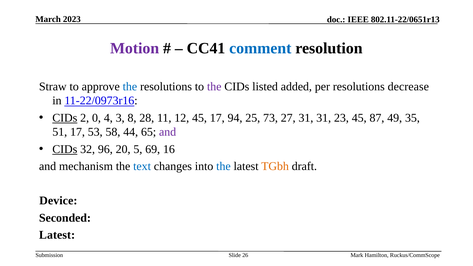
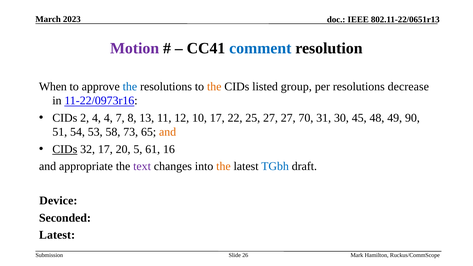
Straw: Straw -> When (53, 87)
the colour: purple -> orange (214, 87)
added: added -> group (296, 87)
CIDs underline: present -> none (65, 118)
2 0: 0 -> 4 (97, 118)
3: 3 -> 7 (120, 118)
28: 28 -> 13 (147, 118)
12 45: 45 -> 10 (200, 118)
94: 94 -> 22 (235, 118)
25 73: 73 -> 27 (270, 118)
27 31: 31 -> 70 (306, 118)
23: 23 -> 30 (341, 118)
87: 87 -> 48 (377, 118)
35: 35 -> 90 (412, 118)
51 17: 17 -> 54 (77, 132)
44: 44 -> 73 (131, 132)
and colour: purple -> orange (168, 132)
32 96: 96 -> 17 (105, 149)
69: 69 -> 61 (153, 149)
mechanism: mechanism -> appropriate (86, 166)
text colour: blue -> purple (142, 166)
the colour: blue -> orange (223, 166)
TGbh colour: orange -> blue (275, 166)
